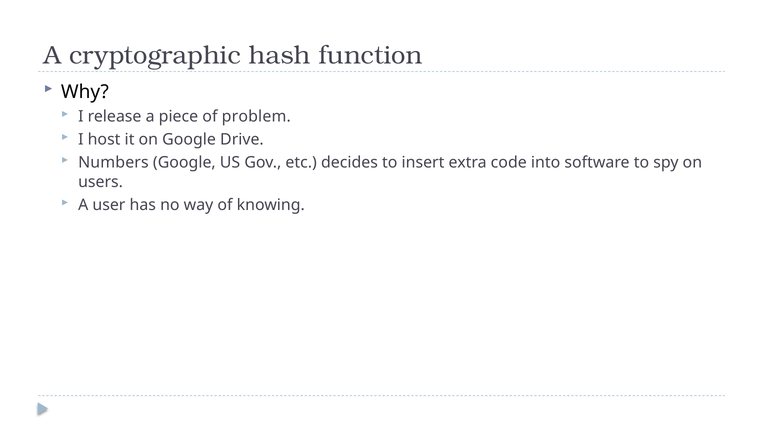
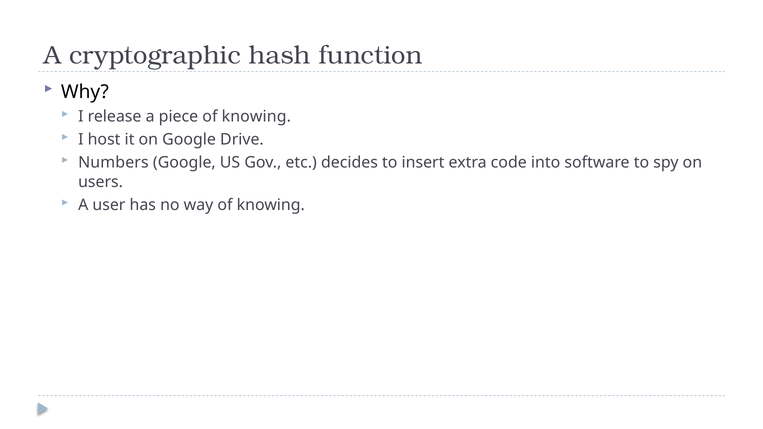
piece of problem: problem -> knowing (256, 117)
